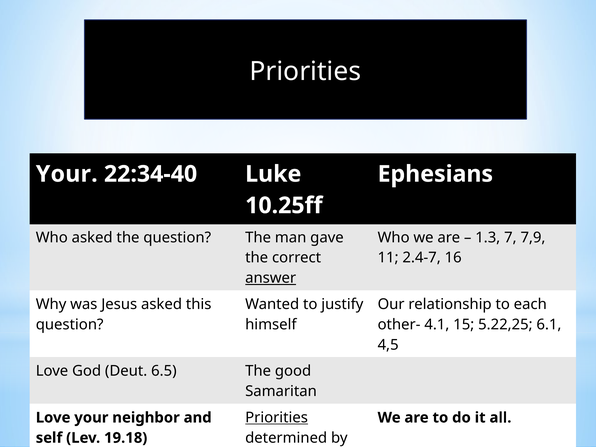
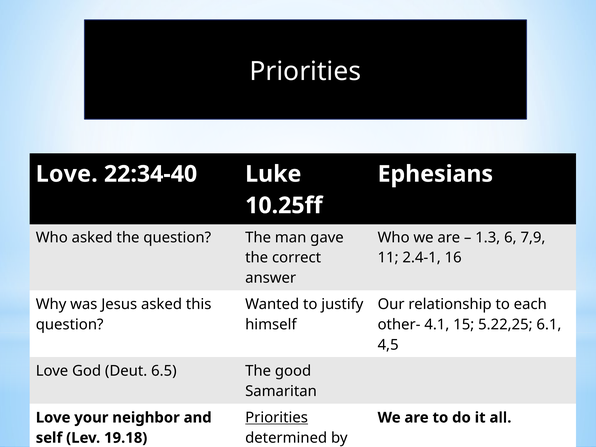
Your: Your -> Love (67, 174)
7: 7 -> 6 (510, 237)
2.4-7: 2.4-7 -> 2.4-1 (422, 258)
answer underline: present -> none (271, 278)
